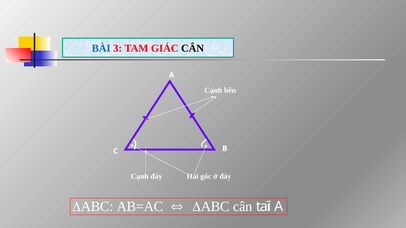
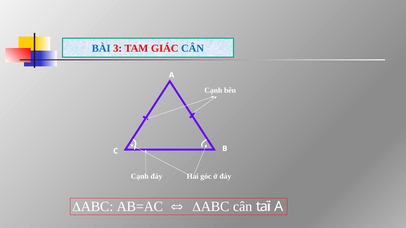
CÂN colour: black -> blue (193, 49)
